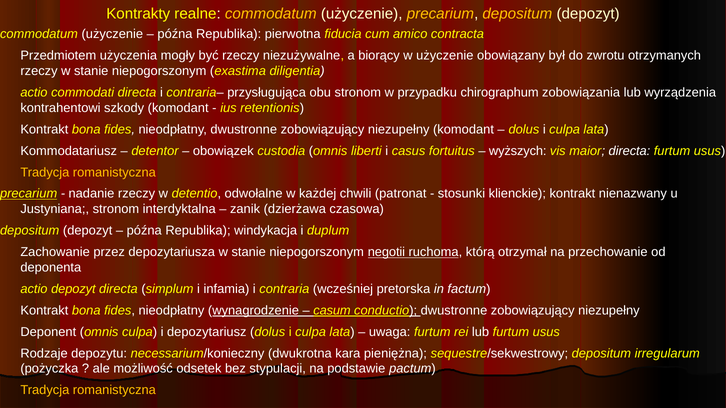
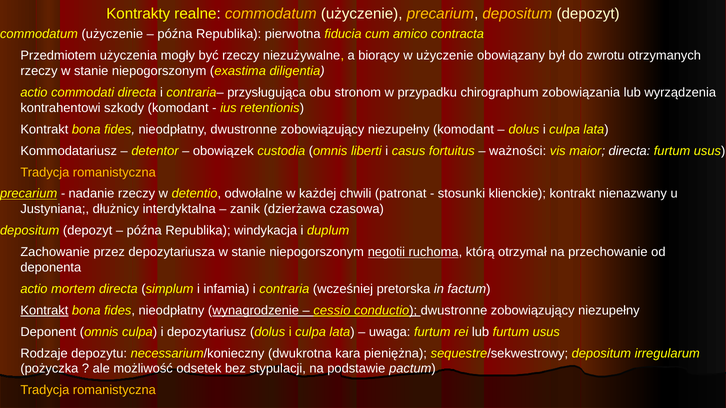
wyższych: wyższych -> ważności (518, 151)
Justyniana stronom: stronom -> dłużnicy (116, 209)
actio depozyt: depozyt -> mortem (73, 289)
Kontrakt underline: none -> present (44, 311)
casum: casum -> cessio (332, 311)
